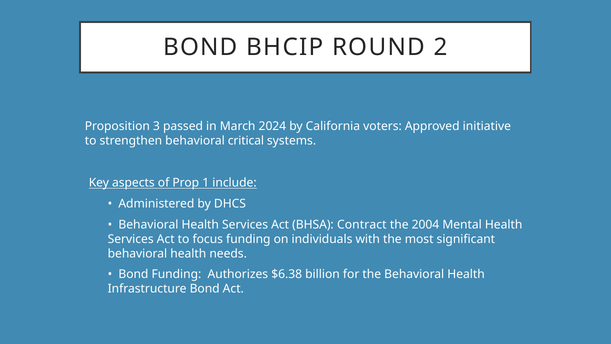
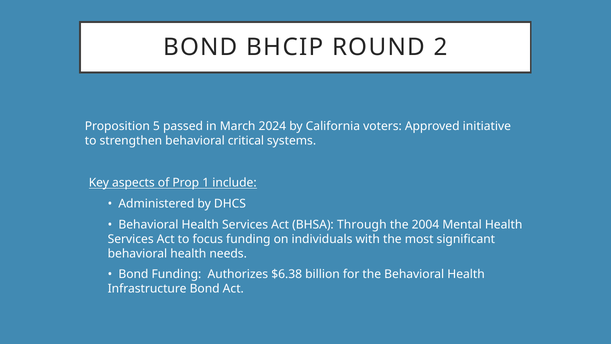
3: 3 -> 5 (156, 126)
Contract: Contract -> Through (362, 224)
